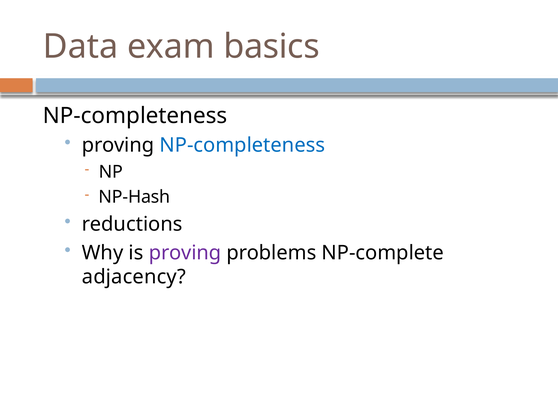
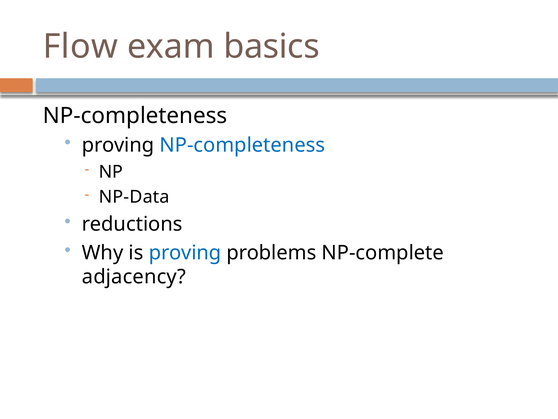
Data: Data -> Flow (80, 47)
NP-Hash: NP-Hash -> NP-Data (134, 197)
proving colour: purple -> blue (185, 252)
